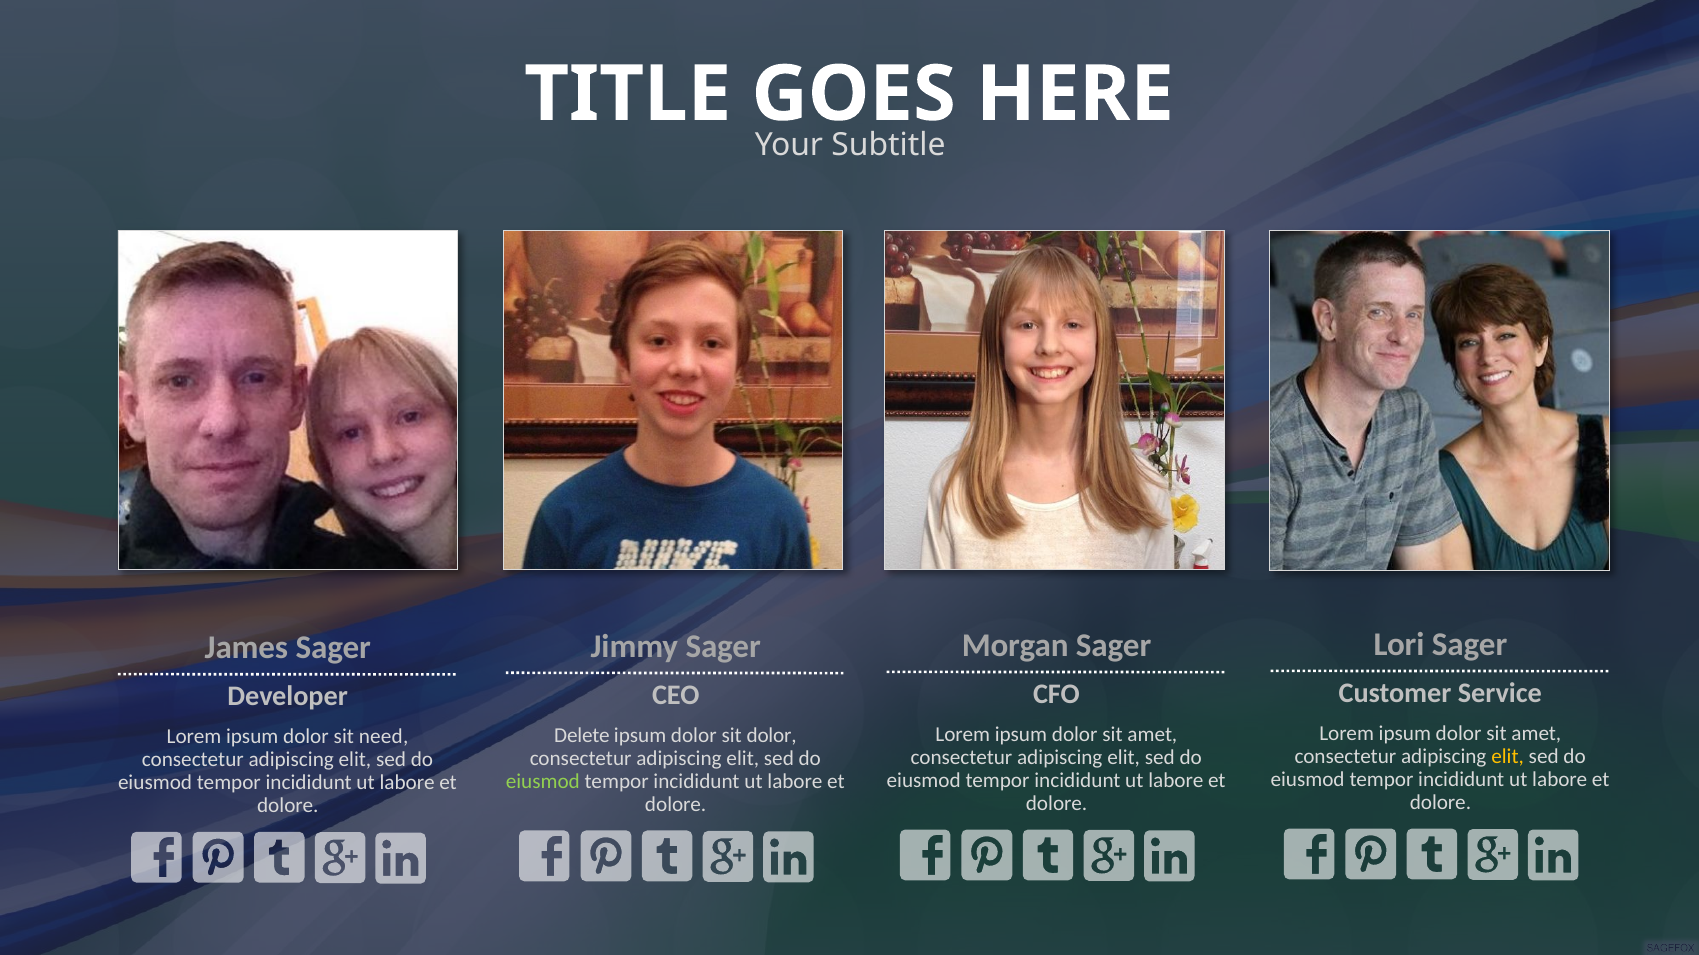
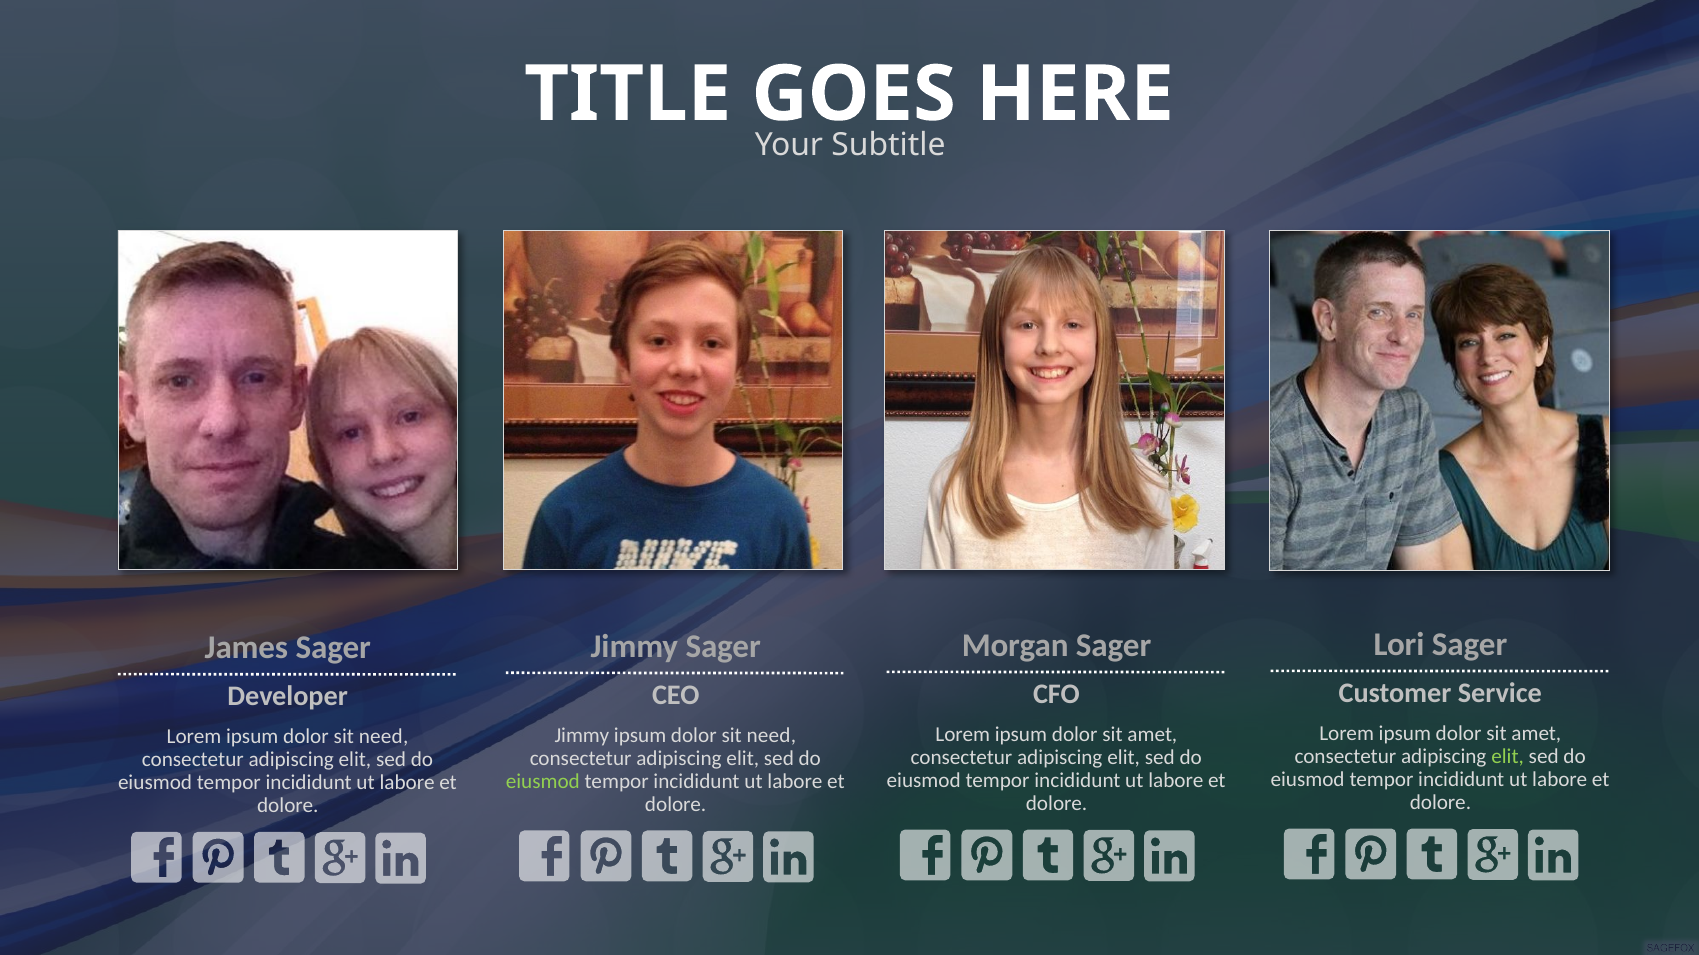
Delete: Delete -> Jimmy (582, 736)
dolor: dolor -> need (771, 736)
elit colour: yellow -> light green (1508, 757)
